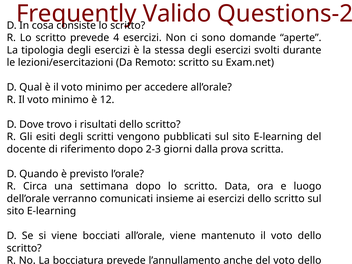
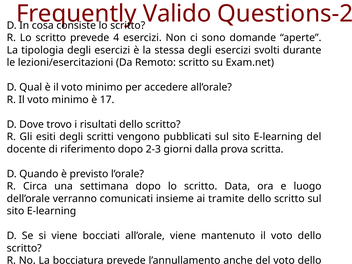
12: 12 -> 17 (107, 100)
ai esercizi: esercizi -> tramite (226, 199)
